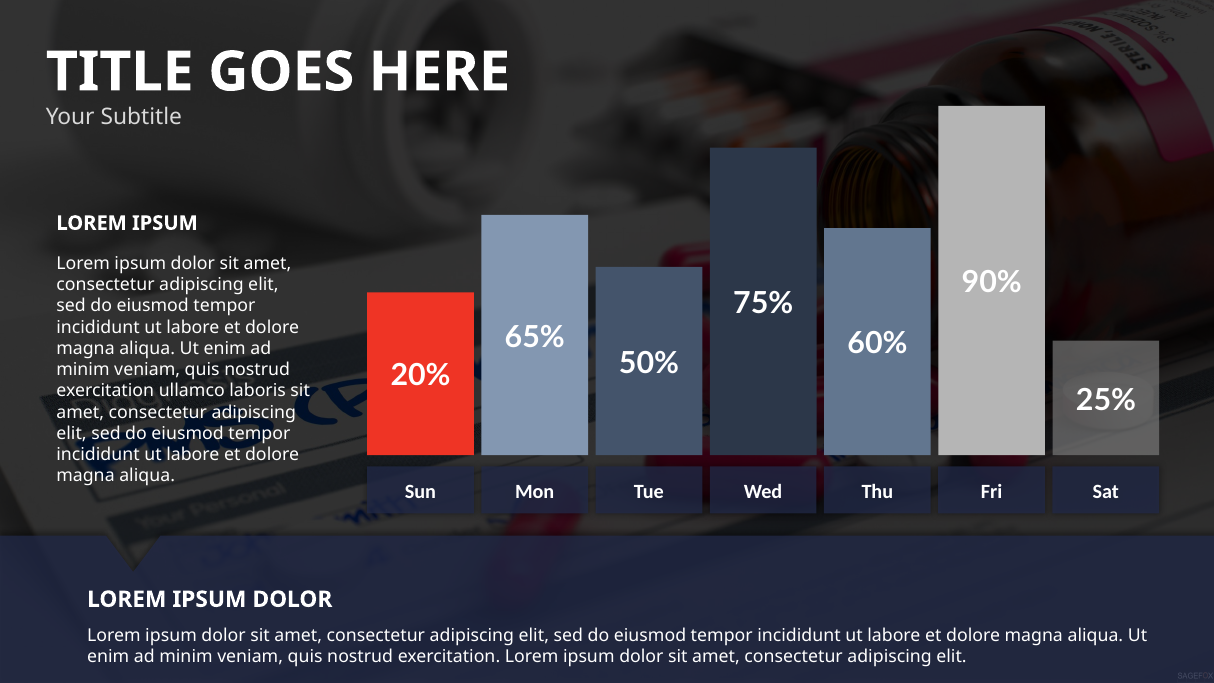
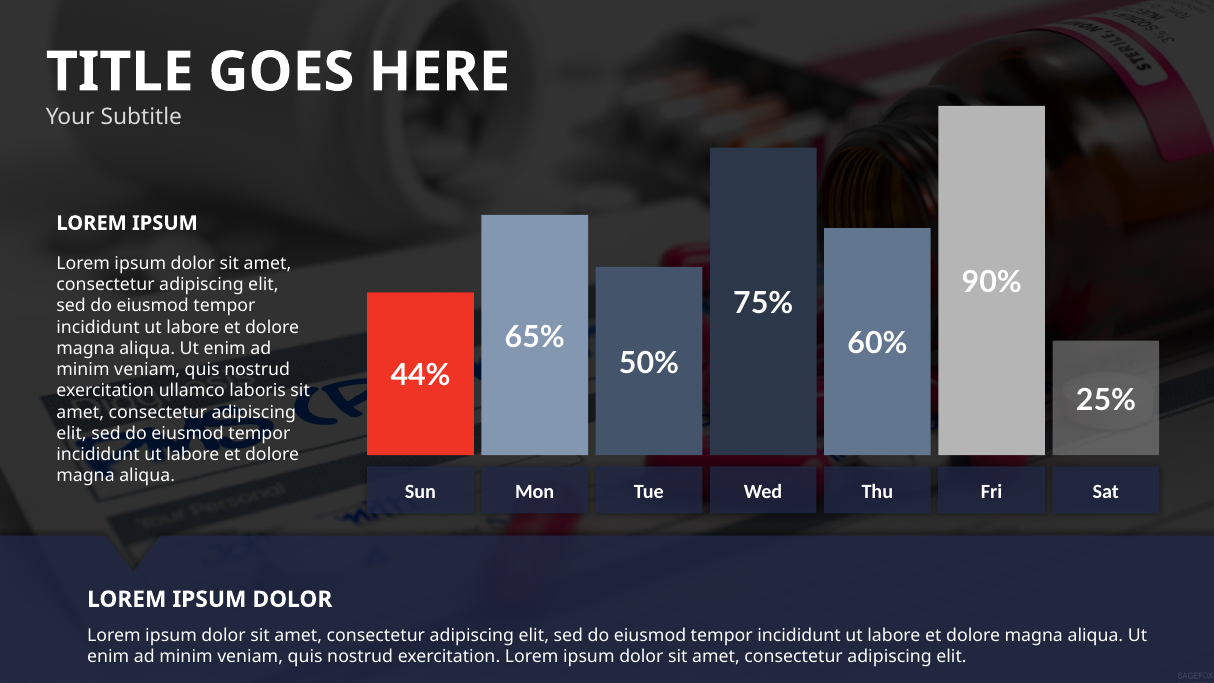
20%: 20% -> 44% (421, 376)
